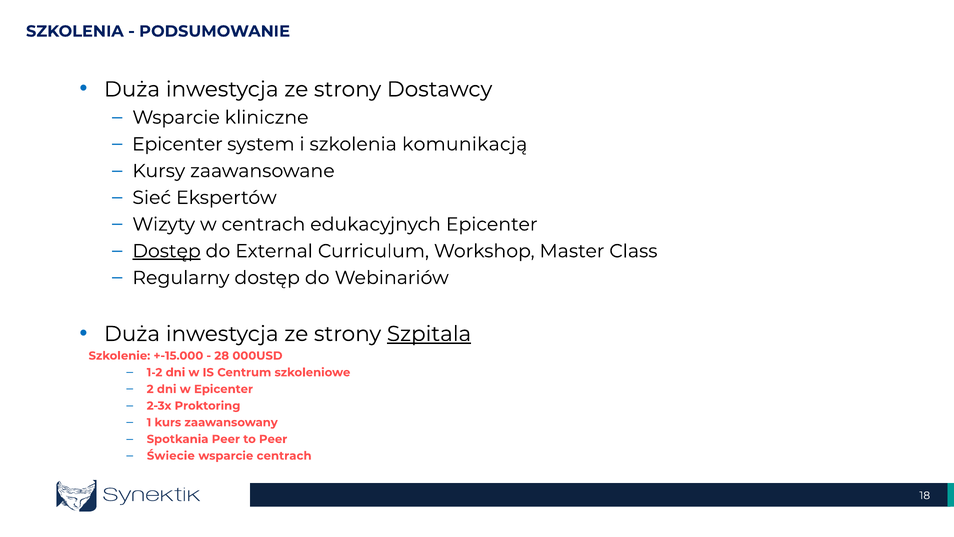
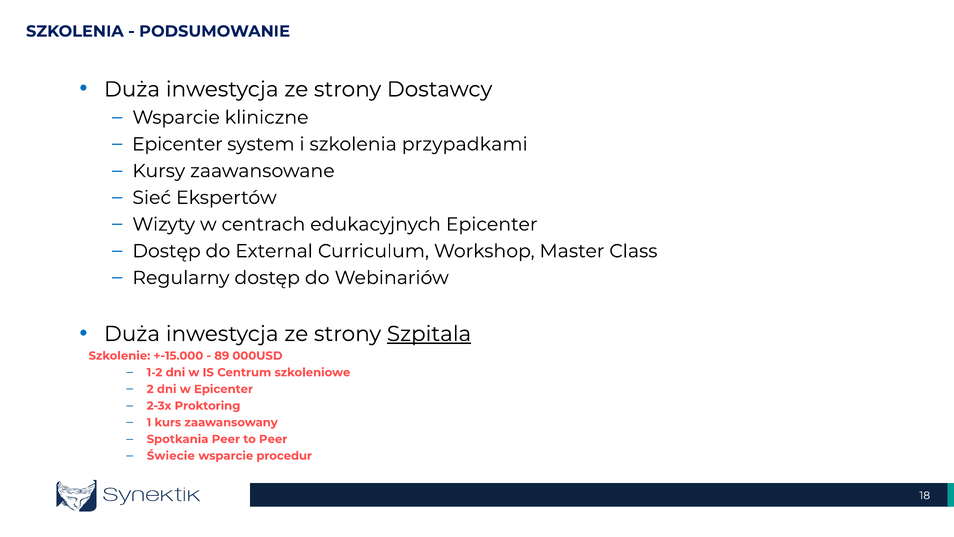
komunikacją: komunikacją -> przypadkami (465, 144)
Dostęp underline: present -> none (167, 251)
28: 28 -> 89 (222, 356)
wsparcie centrach: centrach -> procedur (284, 455)
